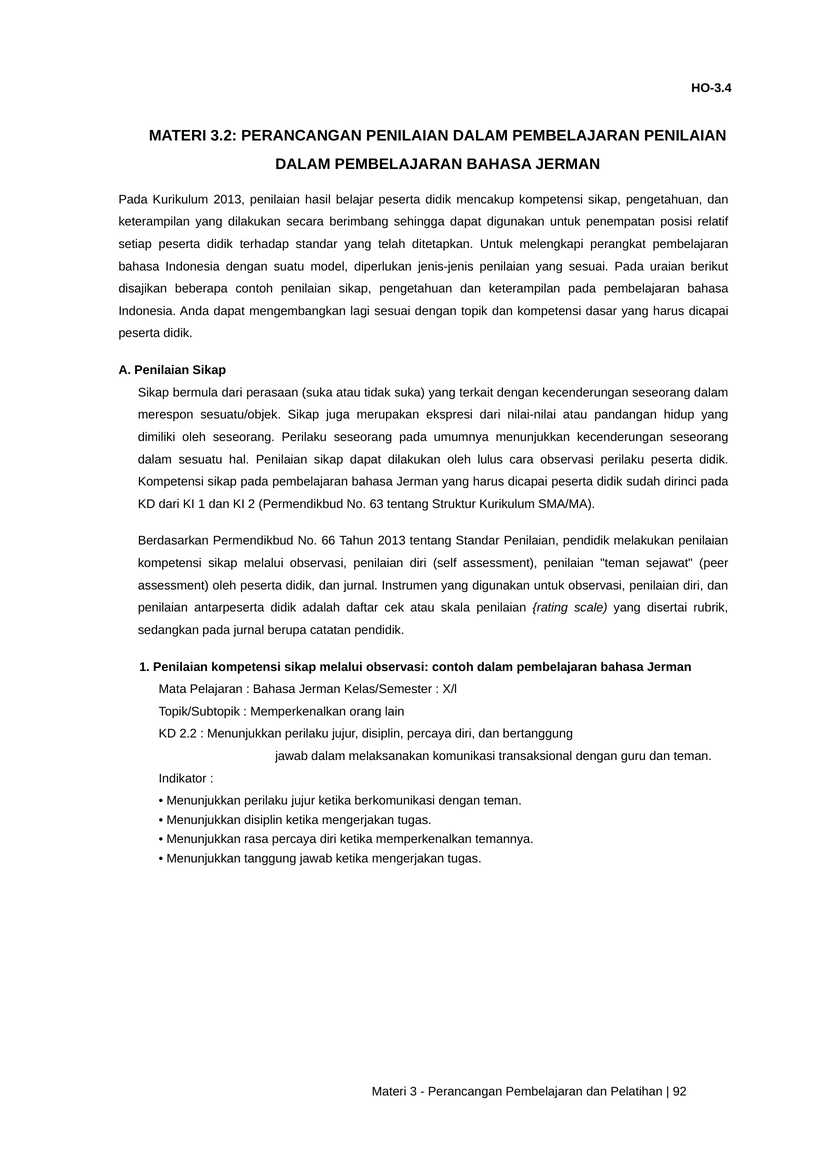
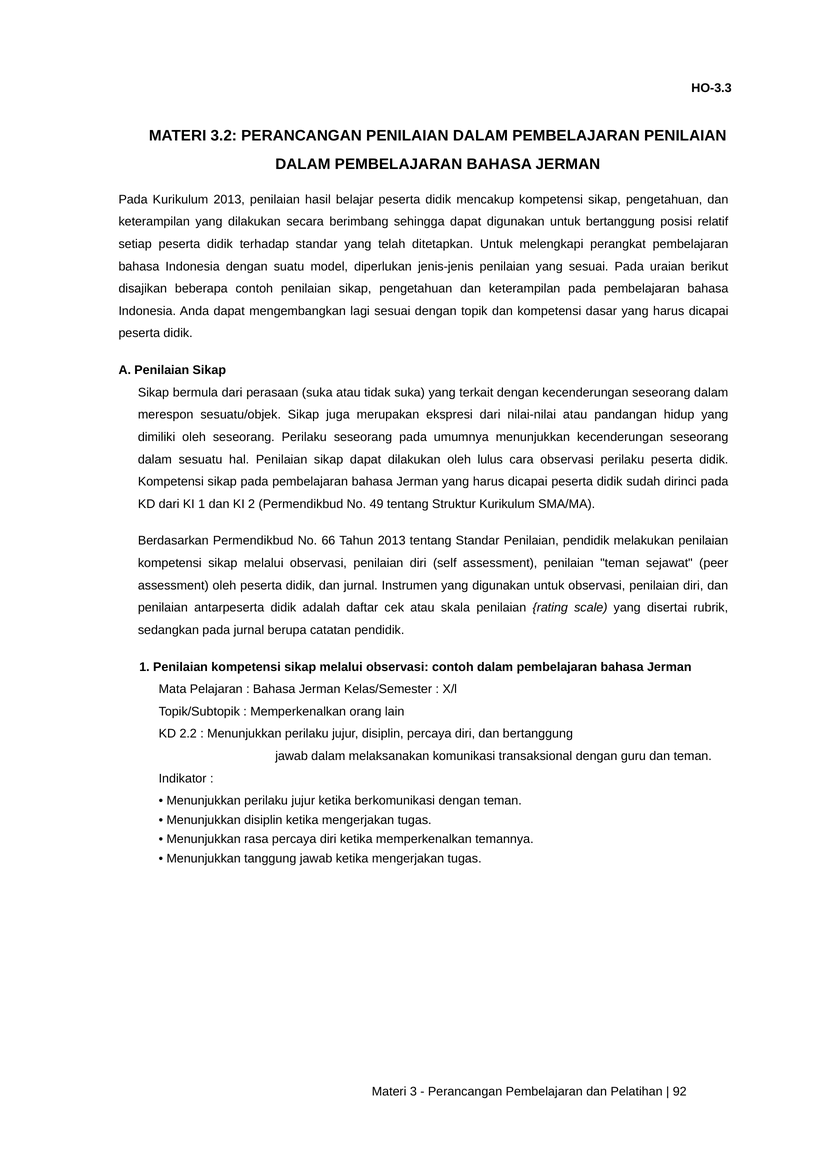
HO-3.4: HO-3.4 -> HO-3.3 (712, 88)
untuk penempatan: penempatan -> bertanggung (620, 222)
63: 63 -> 49 (377, 504)
